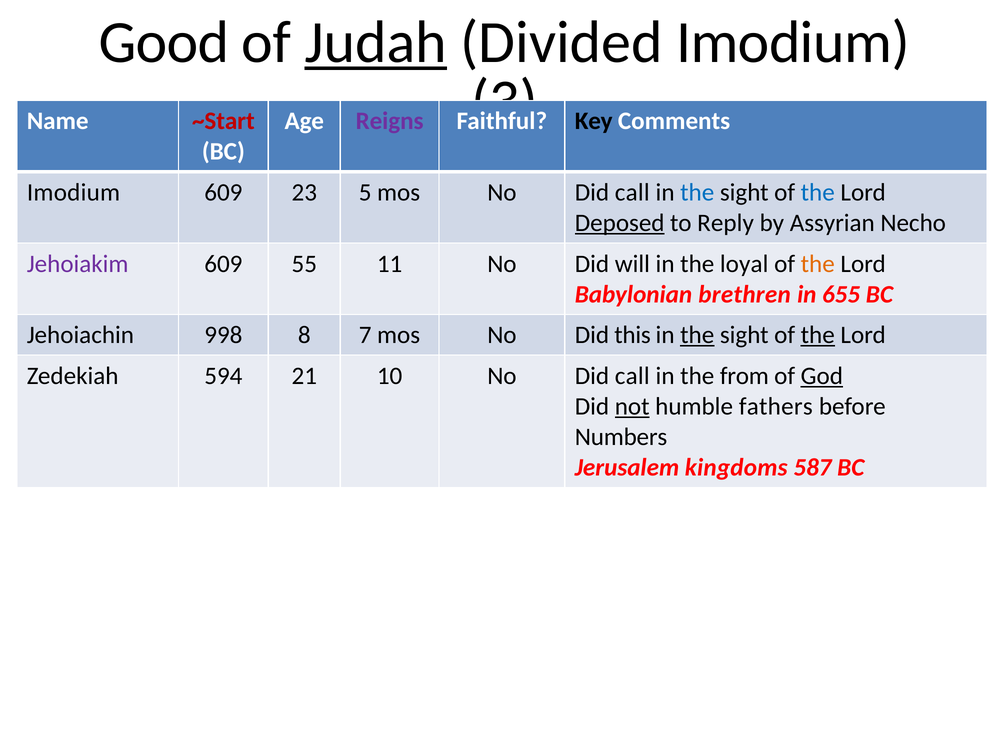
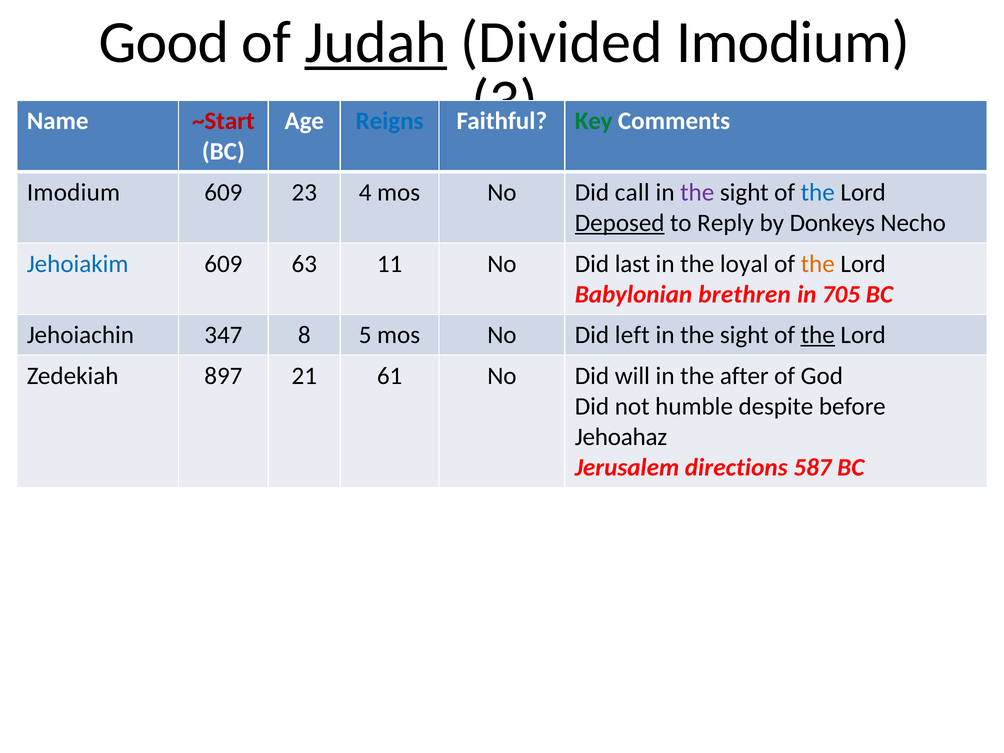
Reigns colour: purple -> blue (390, 121)
Key colour: black -> green (594, 121)
5: 5 -> 4 (365, 192)
the colour: blue -> purple (697, 192)
Assyrian: Assyrian -> Donkeys (832, 223)
Jehoiakim colour: purple -> blue (78, 264)
55: 55 -> 63 (304, 264)
will: will -> last (632, 264)
655: 655 -> 705 (841, 294)
998: 998 -> 347 (223, 335)
7: 7 -> 5 (365, 335)
this: this -> left (632, 335)
the underline: present -> none (697, 335)
594: 594 -> 897 (223, 376)
10: 10 -> 61 (390, 376)
call: call -> will (632, 376)
from: from -> after (744, 376)
God underline: present -> none (822, 376)
not underline: present -> none (632, 406)
fathers: fathers -> despite (776, 406)
Numbers: Numbers -> Jehoahaz (621, 437)
kingdoms: kingdoms -> directions (736, 468)
